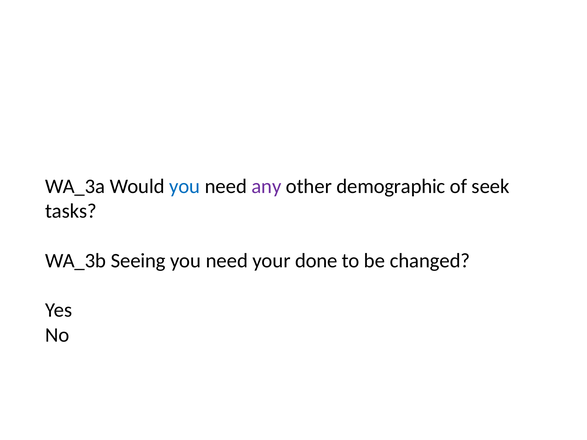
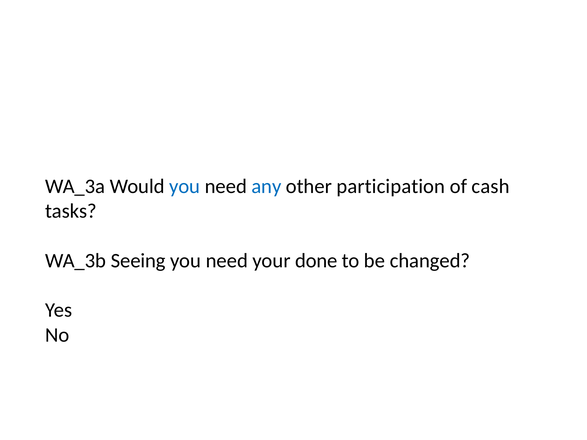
any colour: purple -> blue (266, 187)
demographic: demographic -> participation (391, 187)
seek: seek -> cash (491, 187)
